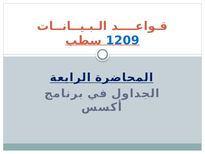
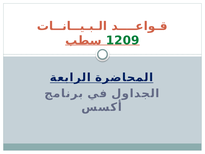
1209 colour: blue -> green (123, 40)
